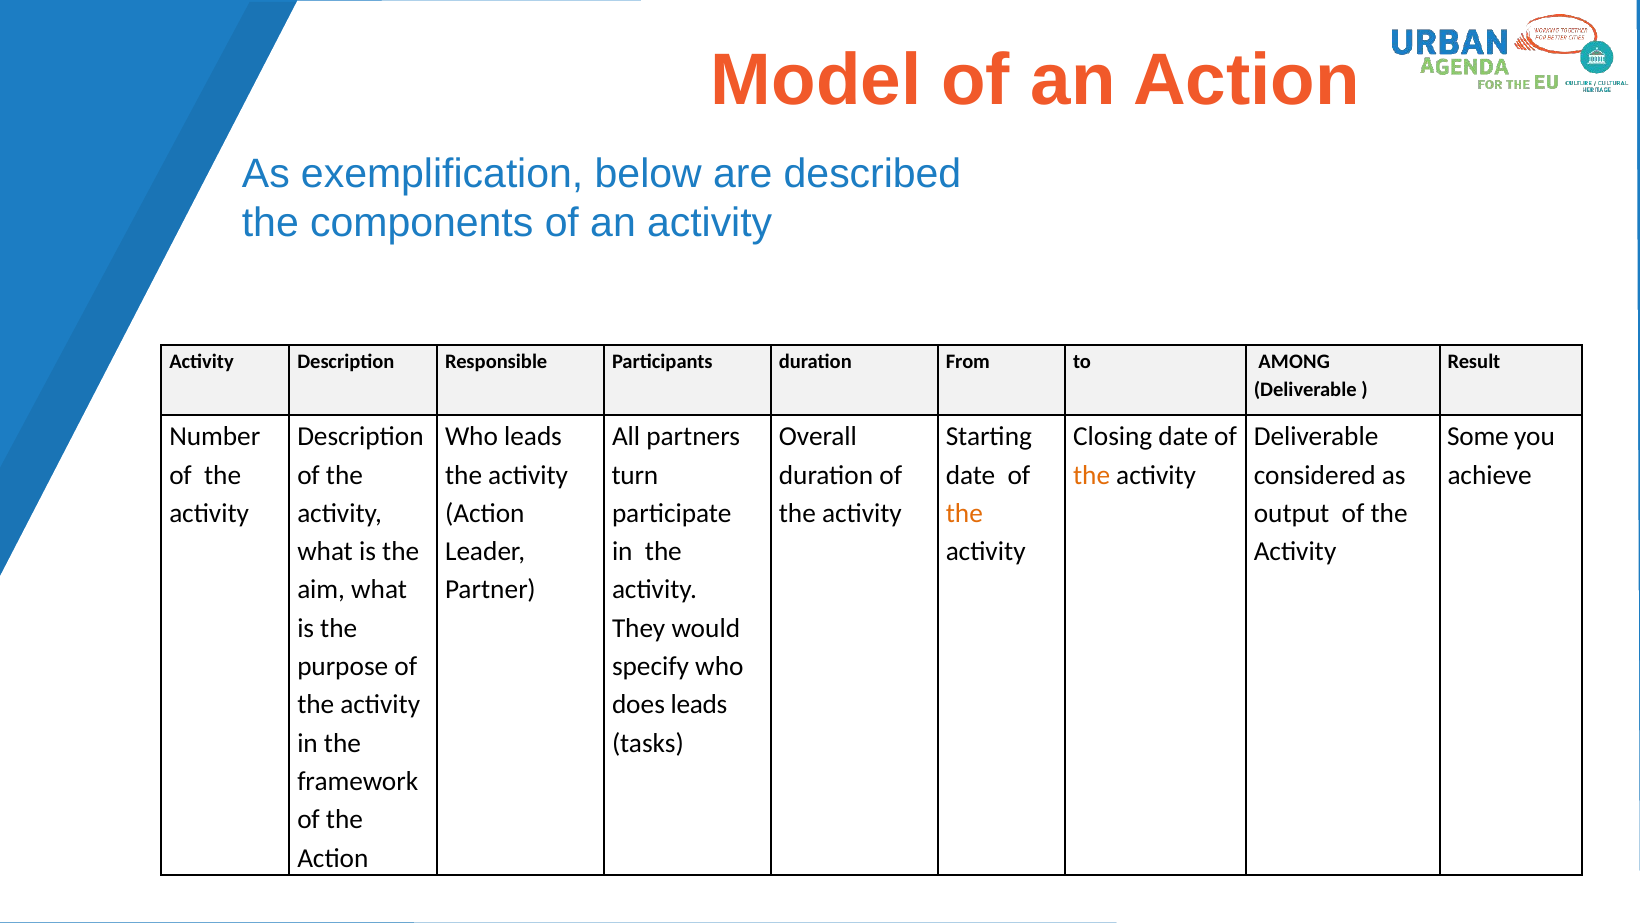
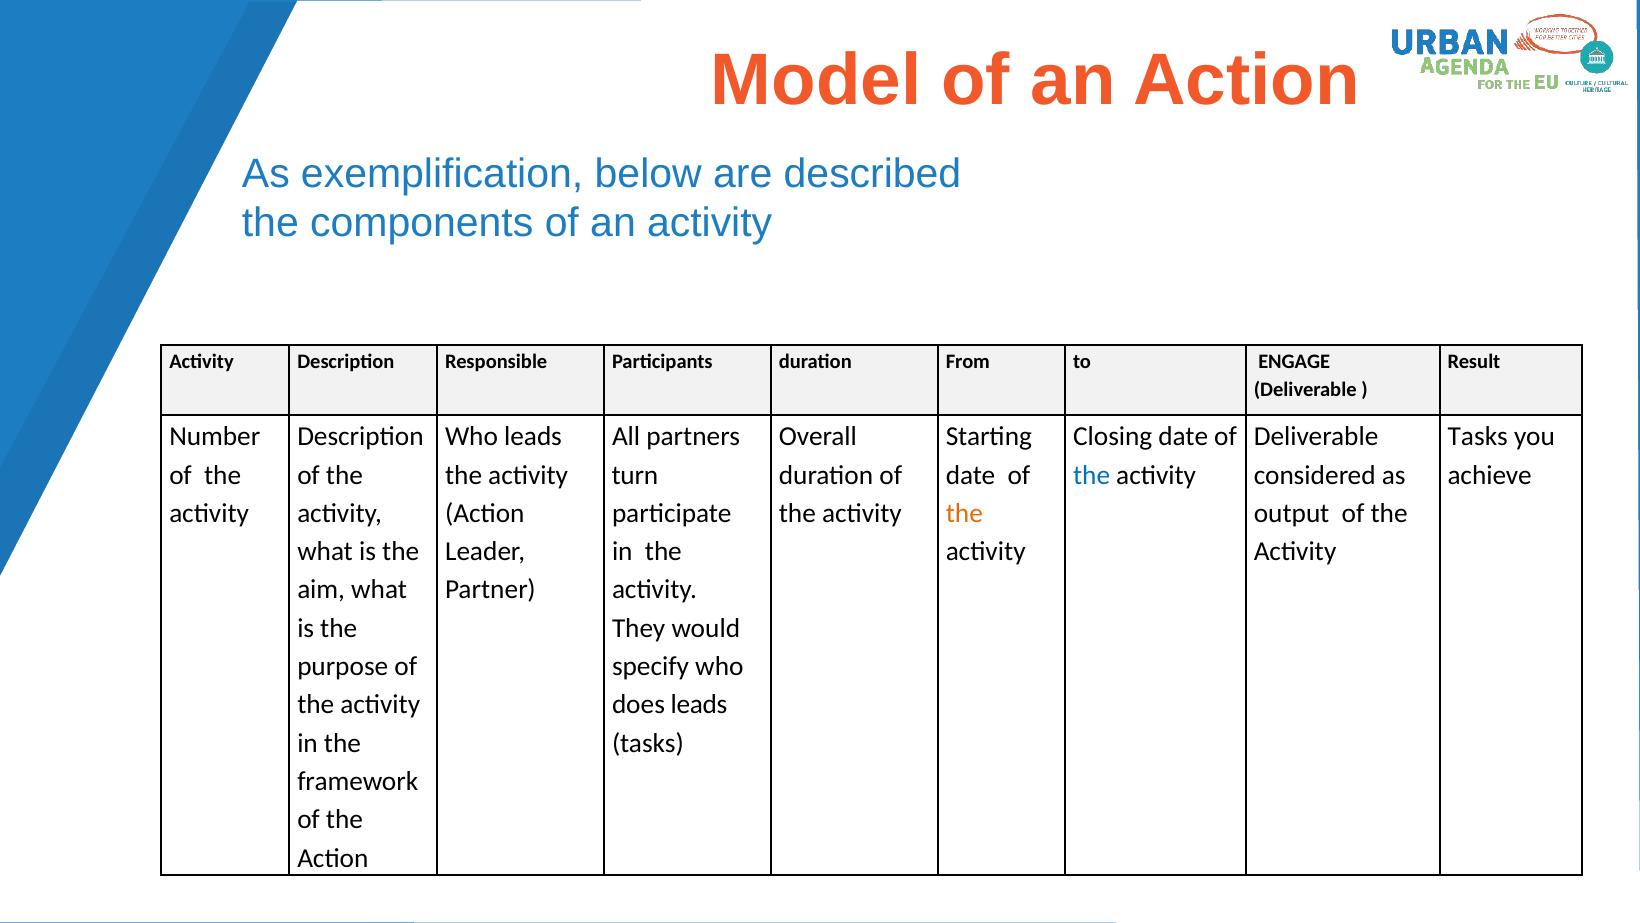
AMONG: AMONG -> ENGAGE (1294, 361)
Some: Some -> Tasks (1478, 436)
the colour: orange -> blue (1092, 475)
